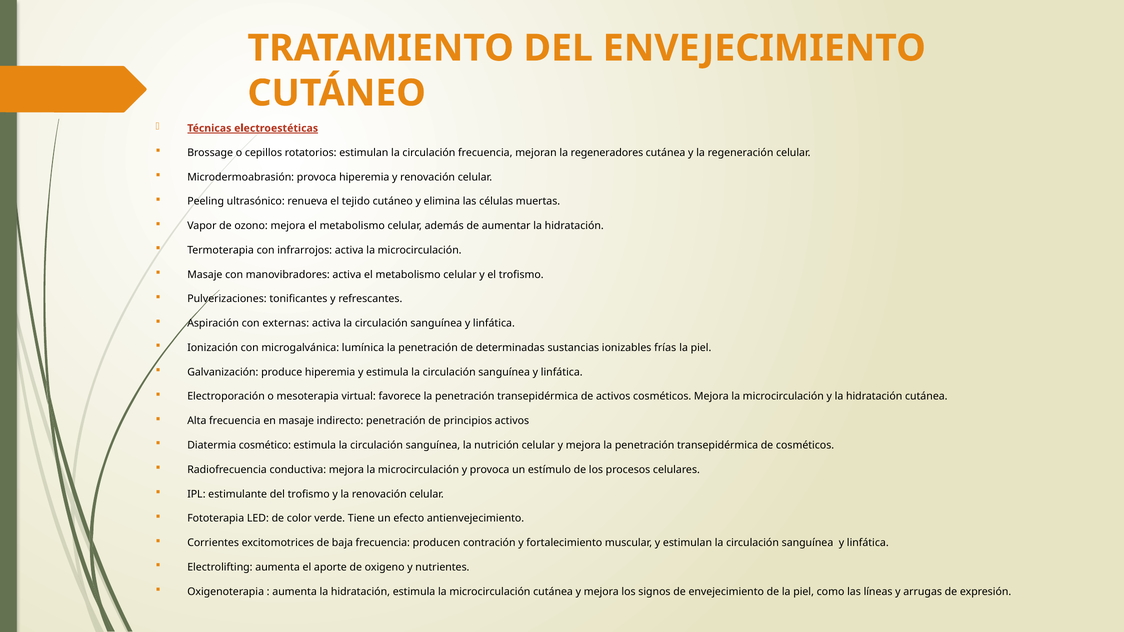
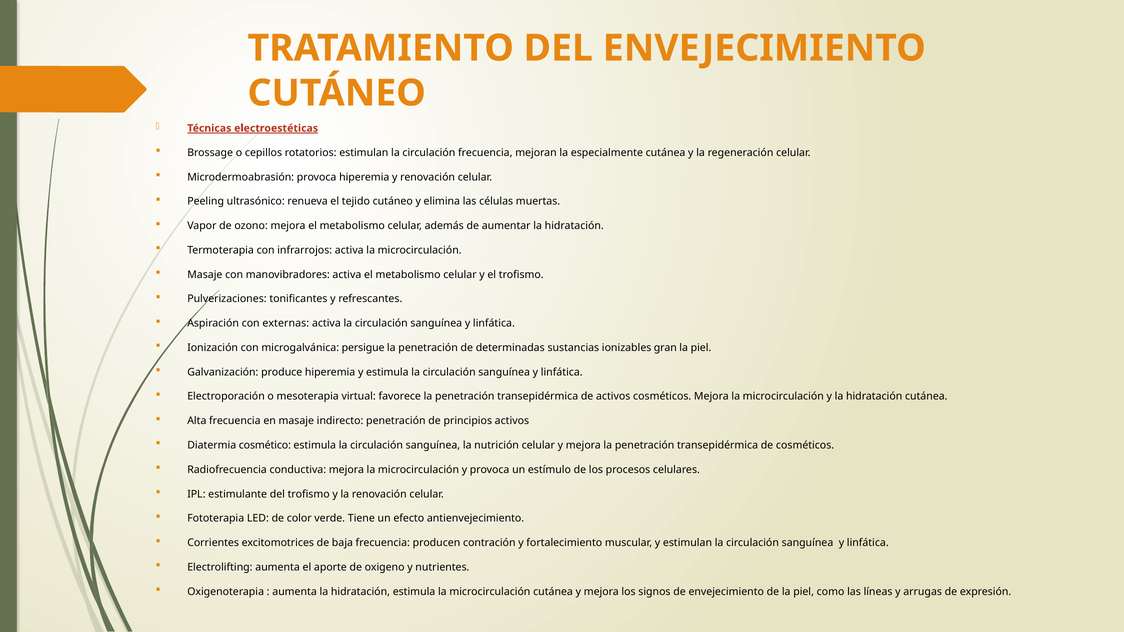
regeneradores: regeneradores -> especialmente (607, 153)
lumínica: lumínica -> persigue (363, 348)
frías: frías -> gran (665, 348)
